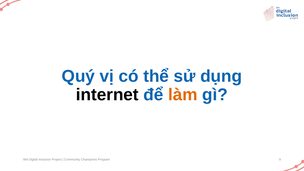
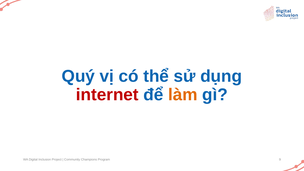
internet colour: black -> red (107, 95)
